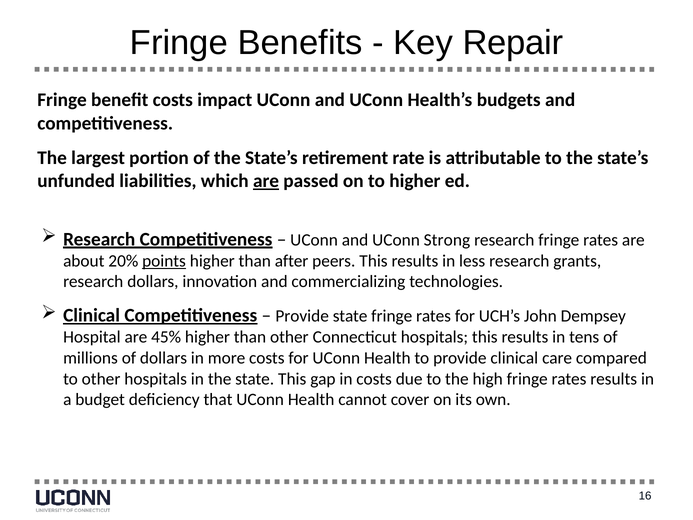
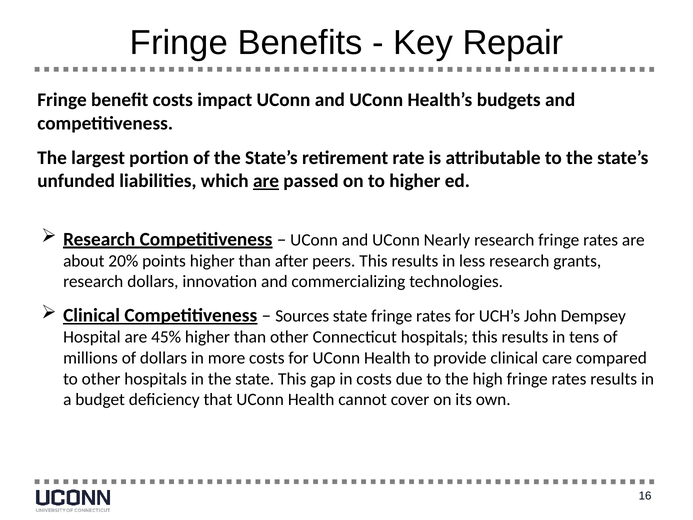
Strong: Strong -> Nearly (447, 240)
points underline: present -> none (164, 261)
Provide: Provide -> Sources (302, 316)
